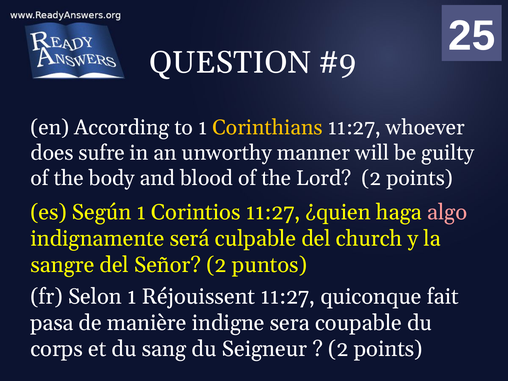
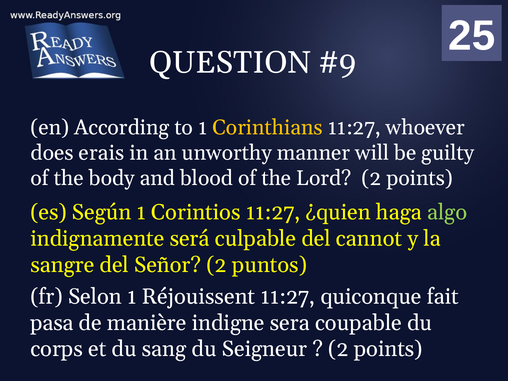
sufre: sufre -> erais (101, 153)
algo colour: pink -> light green (447, 212)
church: church -> cannot (369, 239)
